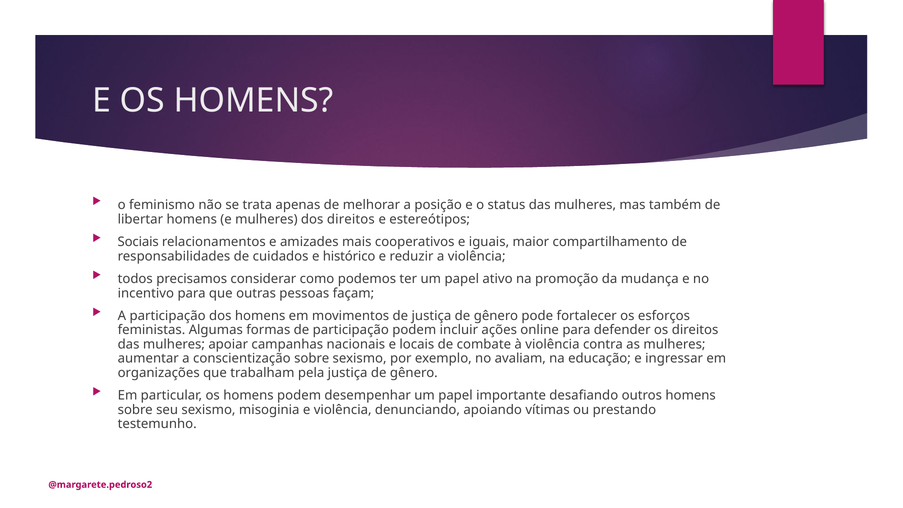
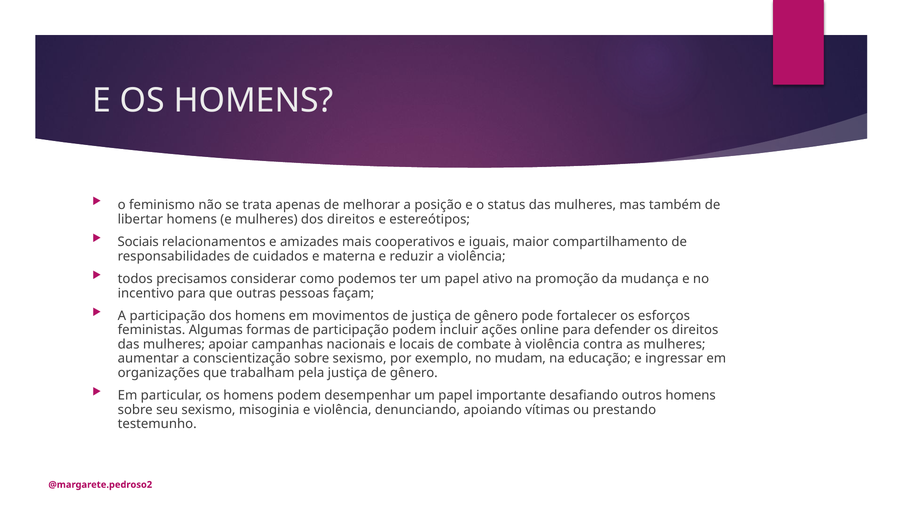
histórico: histórico -> materna (349, 256)
avaliam: avaliam -> mudam (520, 359)
